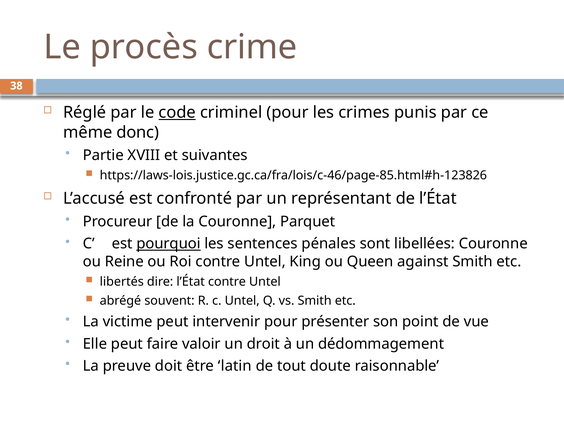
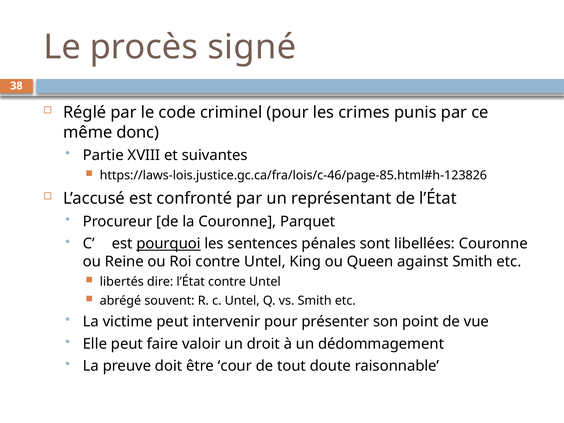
crime: crime -> signé (252, 47)
code underline: present -> none (177, 112)
latin: latin -> cour (235, 366)
